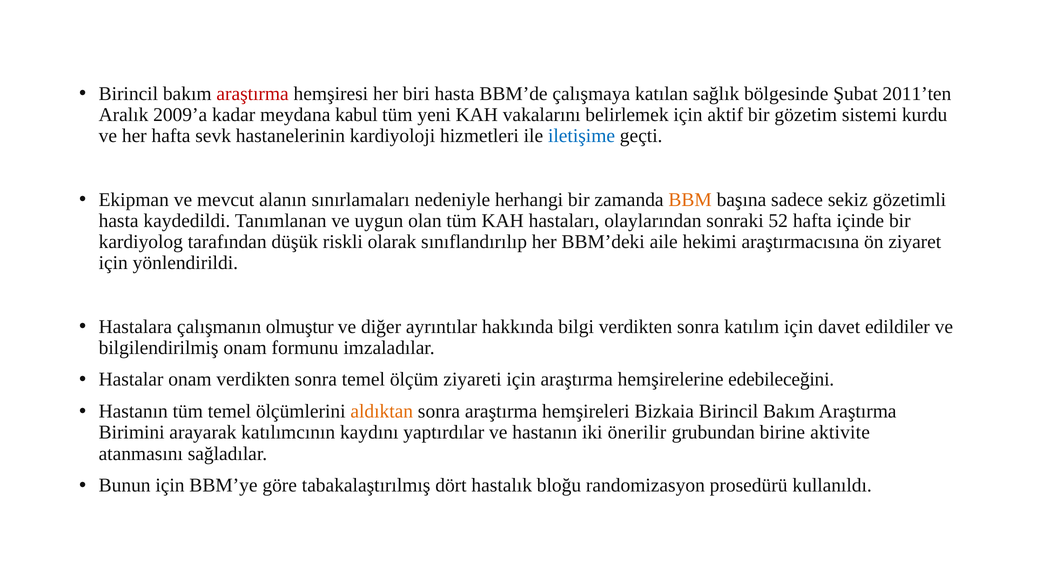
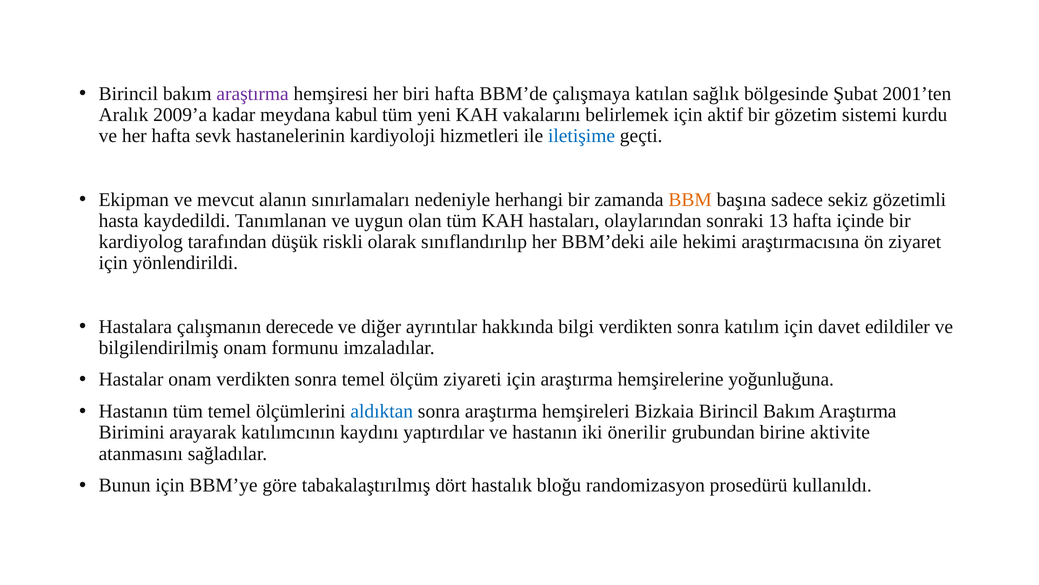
araştırma colour: red -> purple (253, 94)
biri hasta: hasta -> hafta (454, 94)
2011’ten: 2011’ten -> 2001’ten (917, 94)
52: 52 -> 13 (778, 220)
olmuştur: olmuştur -> derecede (300, 326)
edebileceğini: edebileceğini -> yoğunluğuna (781, 379)
aldıktan colour: orange -> blue (382, 411)
